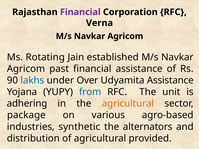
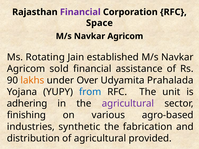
Verna: Verna -> Space (99, 23)
past: past -> sold (59, 69)
lakhs colour: blue -> orange (32, 80)
Udyamita Assistance: Assistance -> Prahalada (170, 80)
agricultural colour: orange -> purple (128, 104)
package: package -> finishing (26, 115)
alternators: alternators -> fabrication (148, 127)
